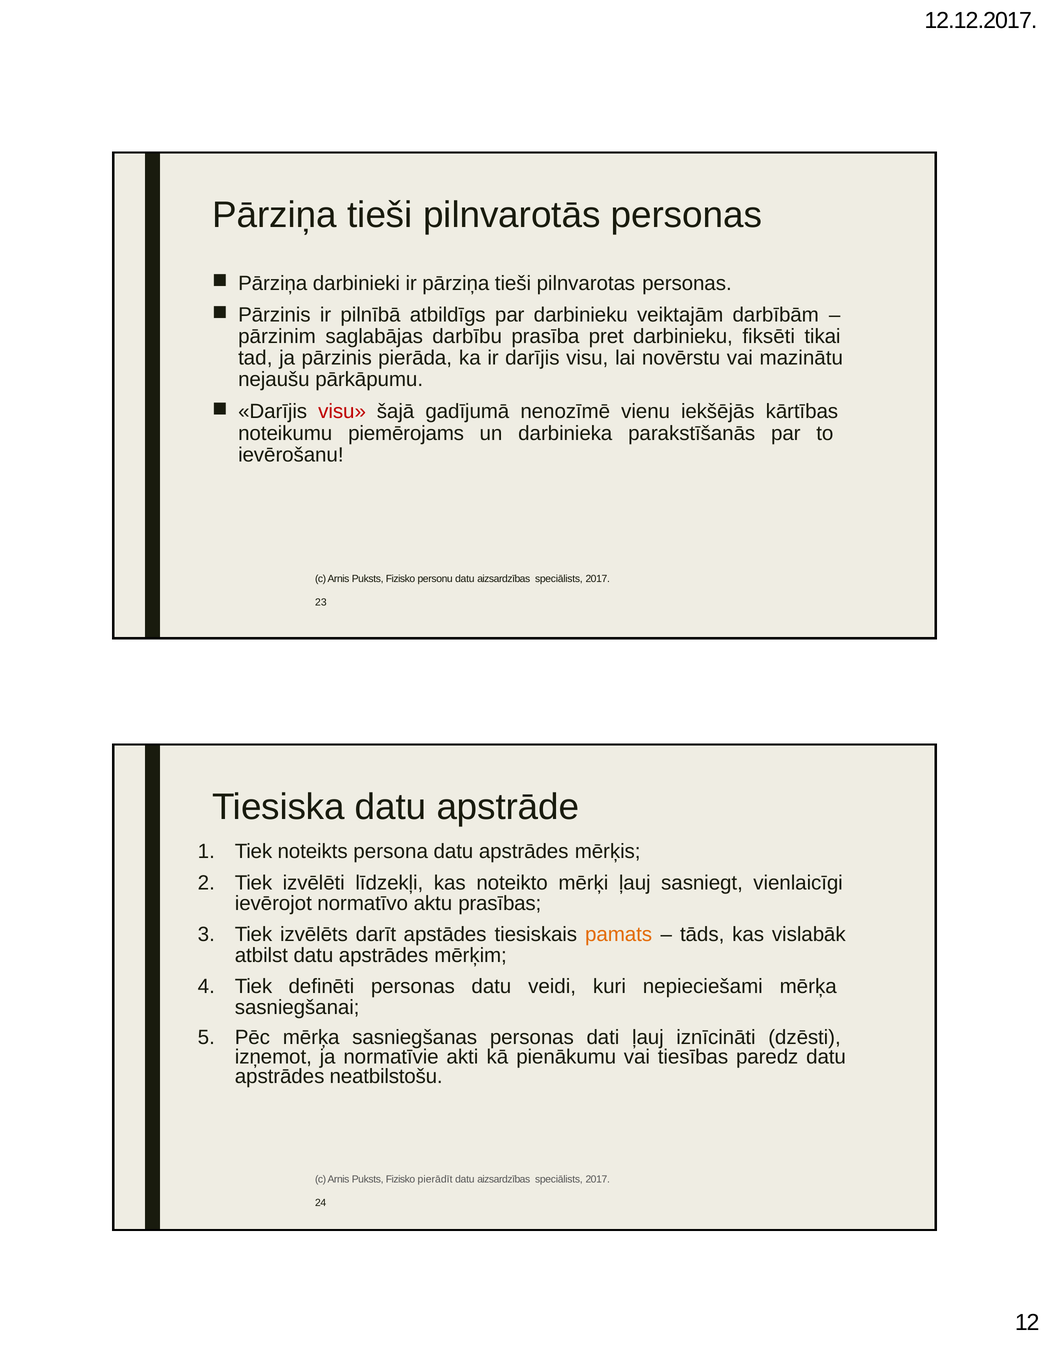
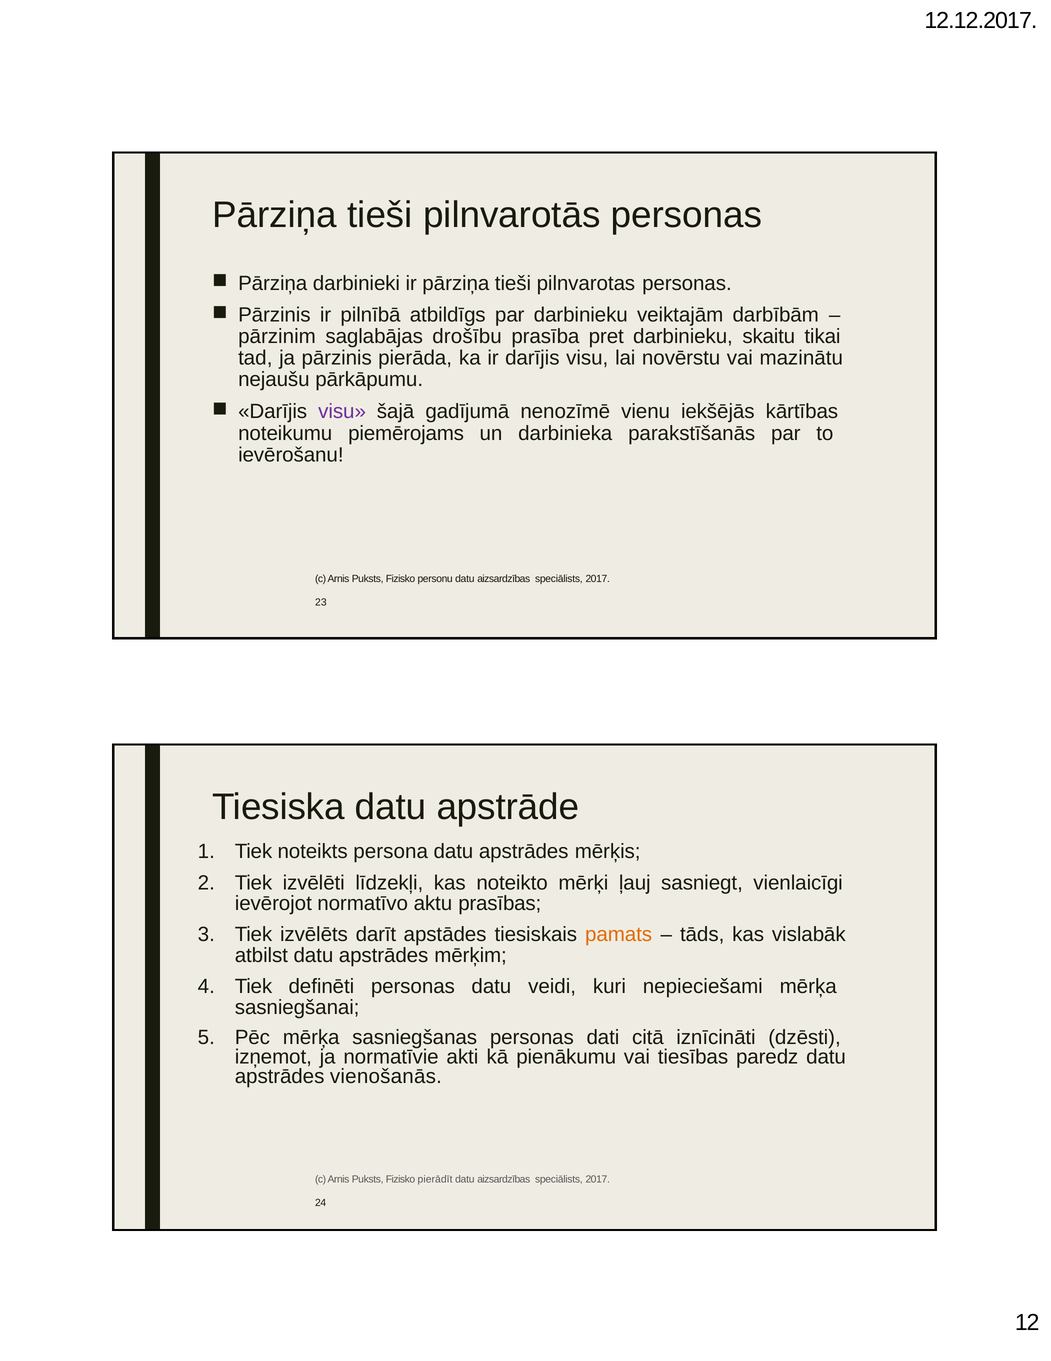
darbību: darbību -> drošību (467, 336)
fiksēti: fiksēti -> skaitu (769, 336)
visu colour: red -> purple (342, 411)
dati ļauj: ļauj -> citā (648, 1037)
neatbilstošu: neatbilstošu -> vienošanās (386, 1076)
